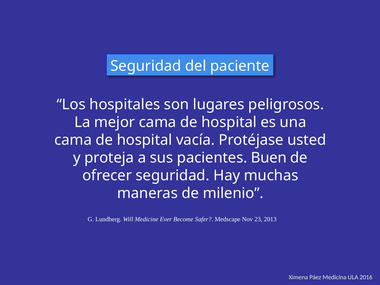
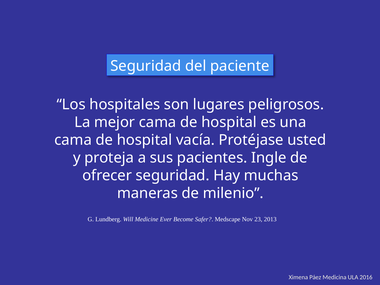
Buen: Buen -> Ingle (269, 158)
